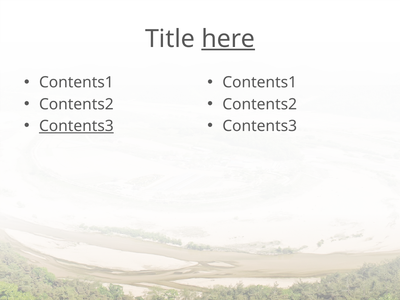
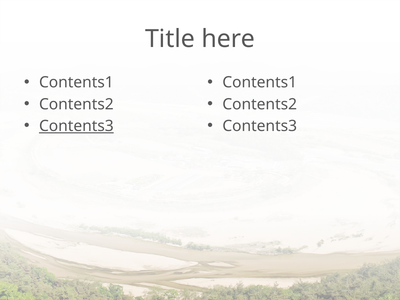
here underline: present -> none (228, 39)
